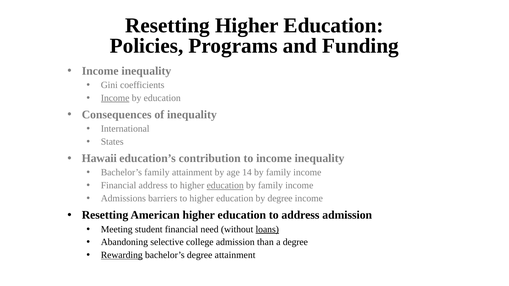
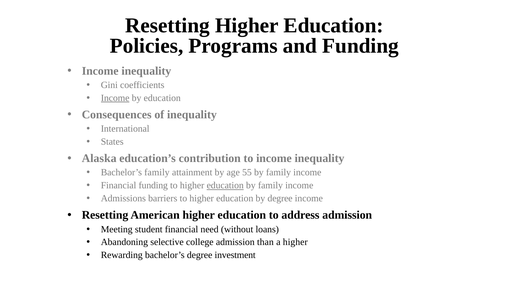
Hawaii: Hawaii -> Alaska (99, 159)
14: 14 -> 55 (247, 173)
Financial address: address -> funding (153, 186)
loans underline: present -> none (267, 229)
a degree: degree -> higher (295, 242)
Rewarding underline: present -> none (122, 255)
degree attainment: attainment -> investment (235, 255)
